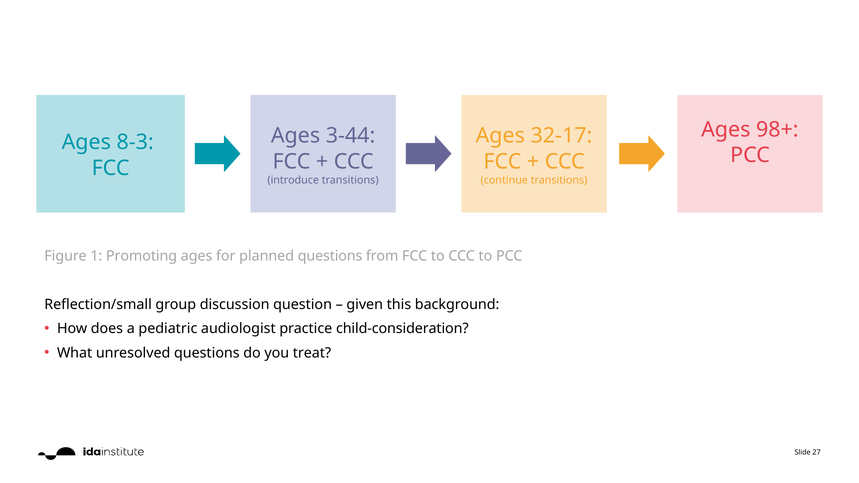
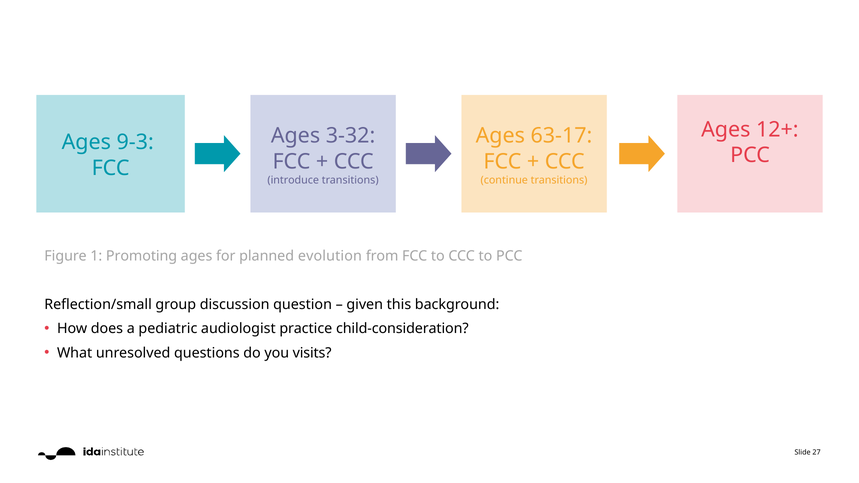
98+: 98+ -> 12+ (777, 129)
3-44: 3-44 -> 3-32 (351, 136)
32-17: 32-17 -> 63-17 (561, 136)
8-3: 8-3 -> 9-3 (135, 142)
planned questions: questions -> evolution (330, 256)
treat: treat -> visits (312, 353)
